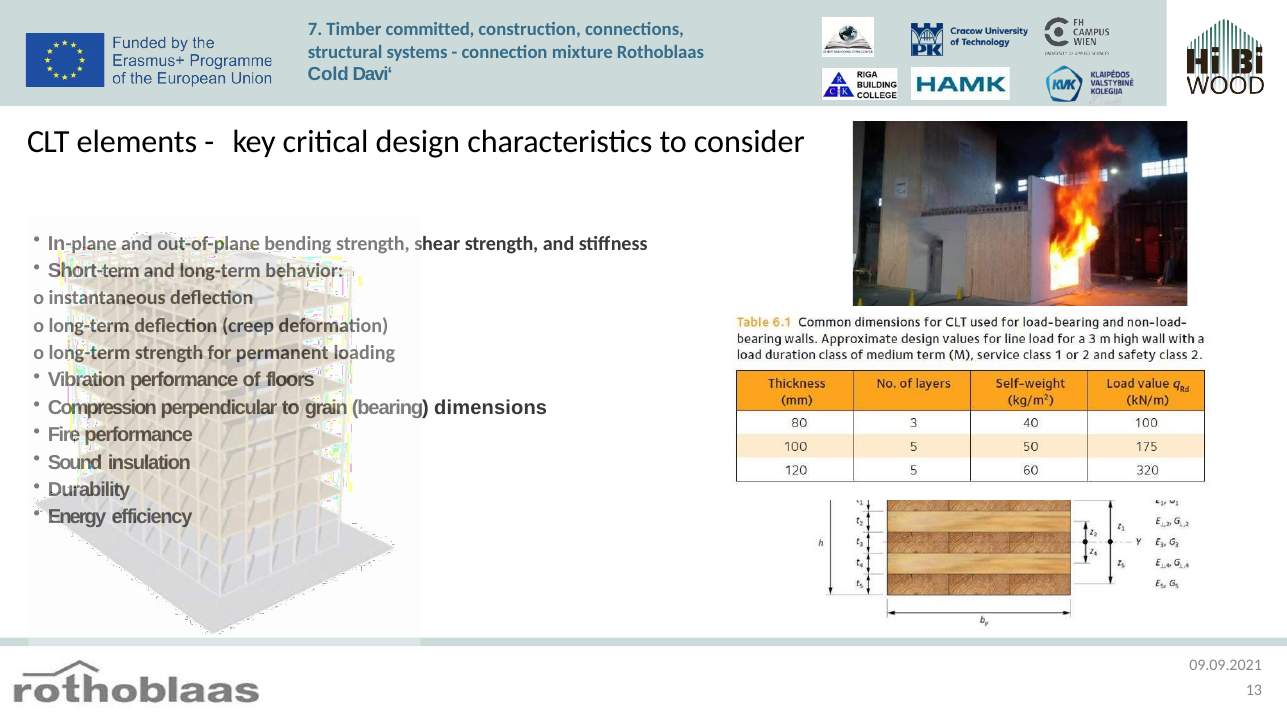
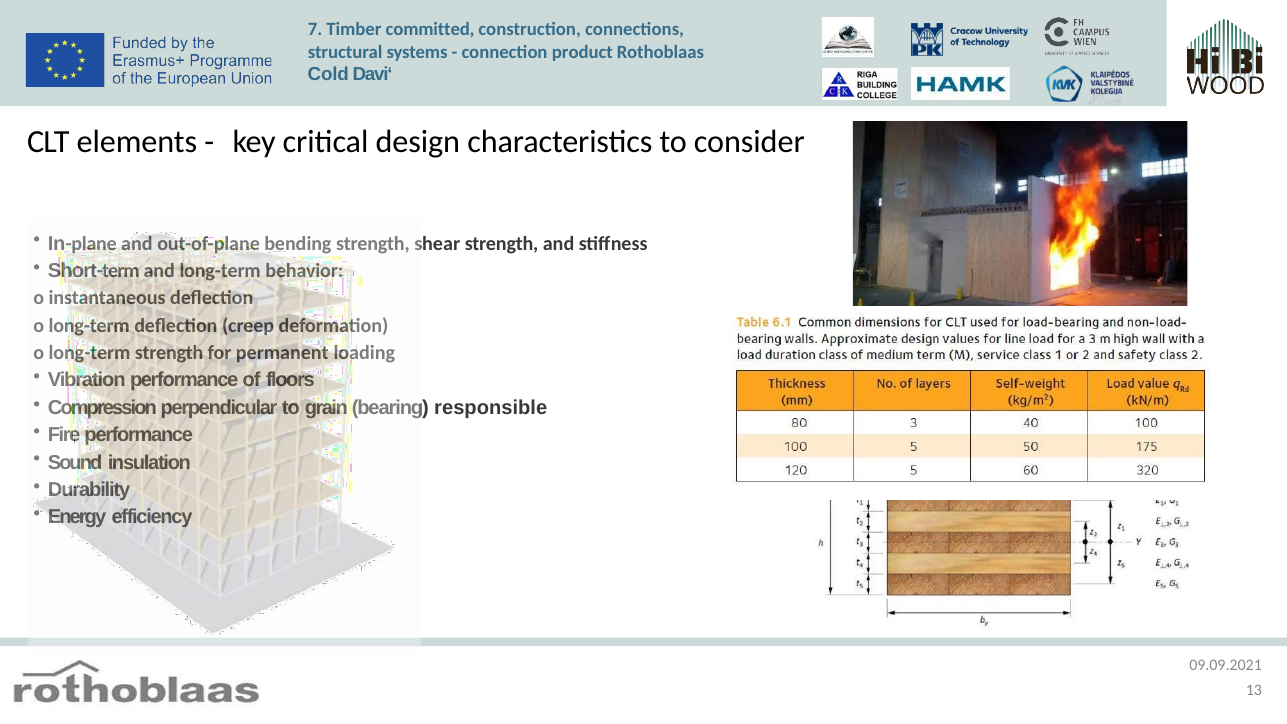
mixture: mixture -> product (582, 52)
dimensions: dimensions -> responsible (491, 408)
